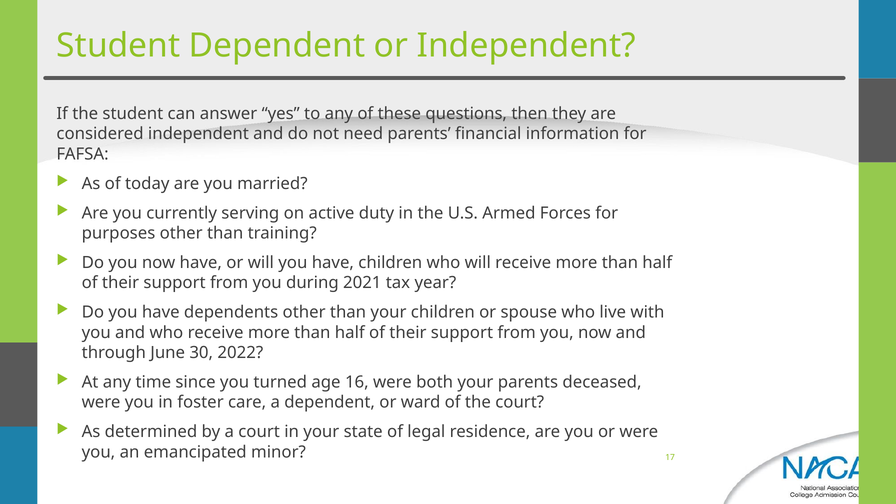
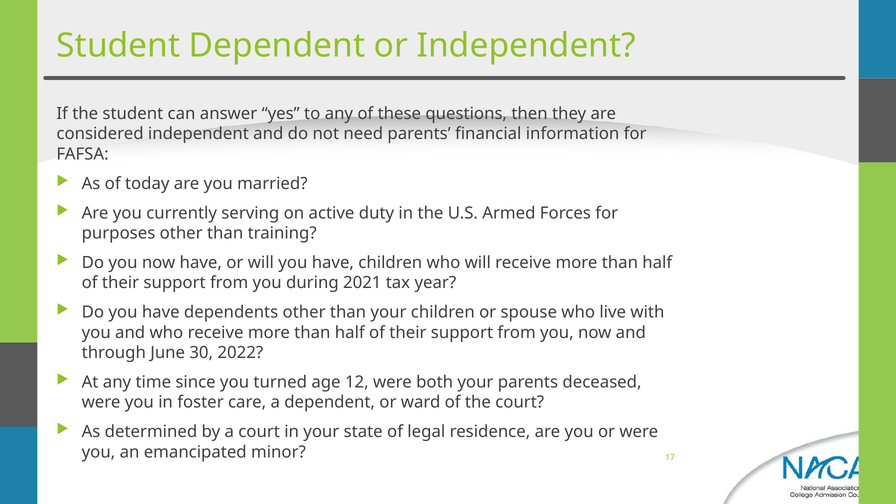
16: 16 -> 12 (357, 382)
